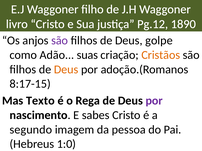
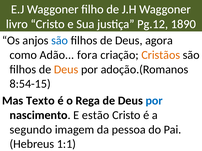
são colour: purple -> blue (60, 41)
golpe: golpe -> agora (159, 41)
suas: suas -> fora (87, 55)
8:17-15: 8:17-15 -> 8:54-15 (30, 84)
por colour: purple -> blue (154, 101)
sabes: sabes -> estão (96, 115)
1:0: 1:0 -> 1:1 (66, 144)
